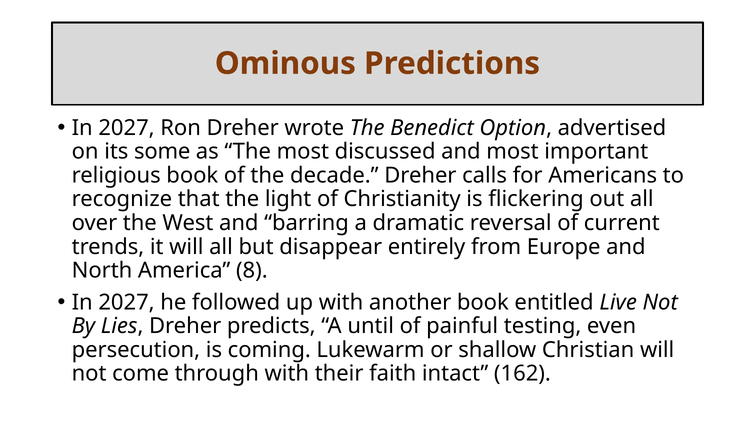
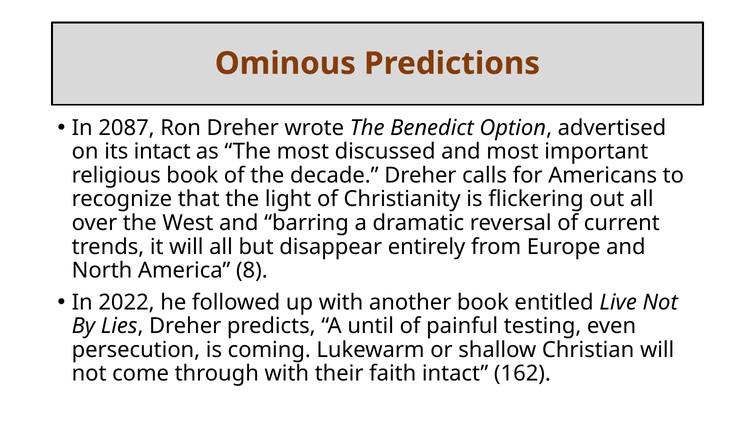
2027: 2027 -> 2087 (127, 128)
its some: some -> intact (162, 151)
2027: 2027 -> 2022 (127, 302)
